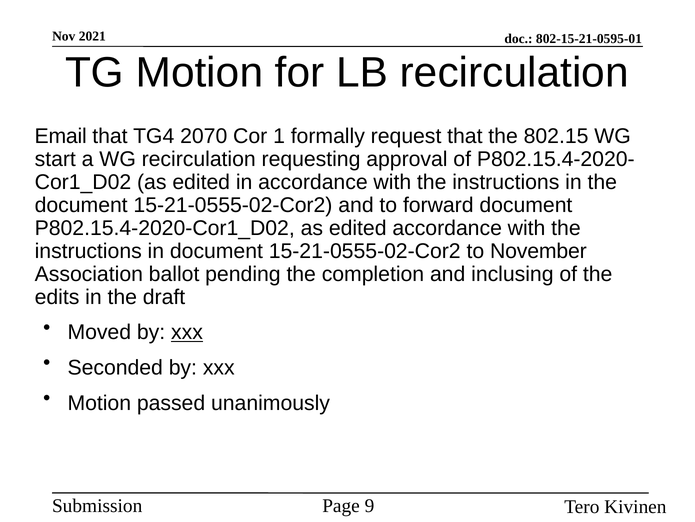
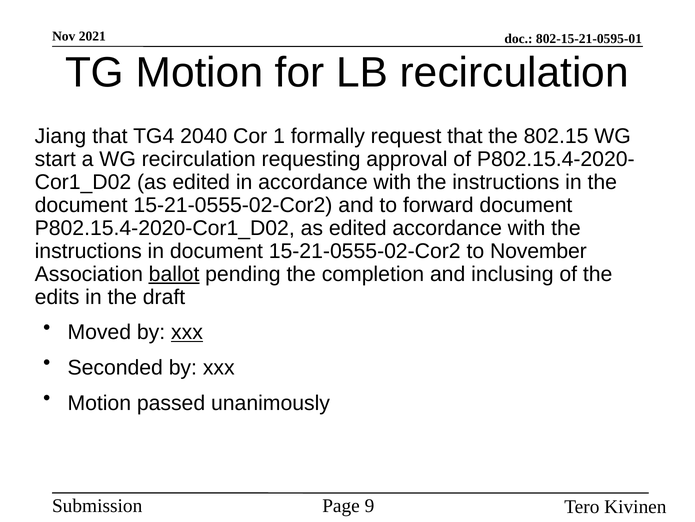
Email: Email -> Jiang (60, 136)
2070: 2070 -> 2040 (204, 136)
ballot underline: none -> present (174, 274)
